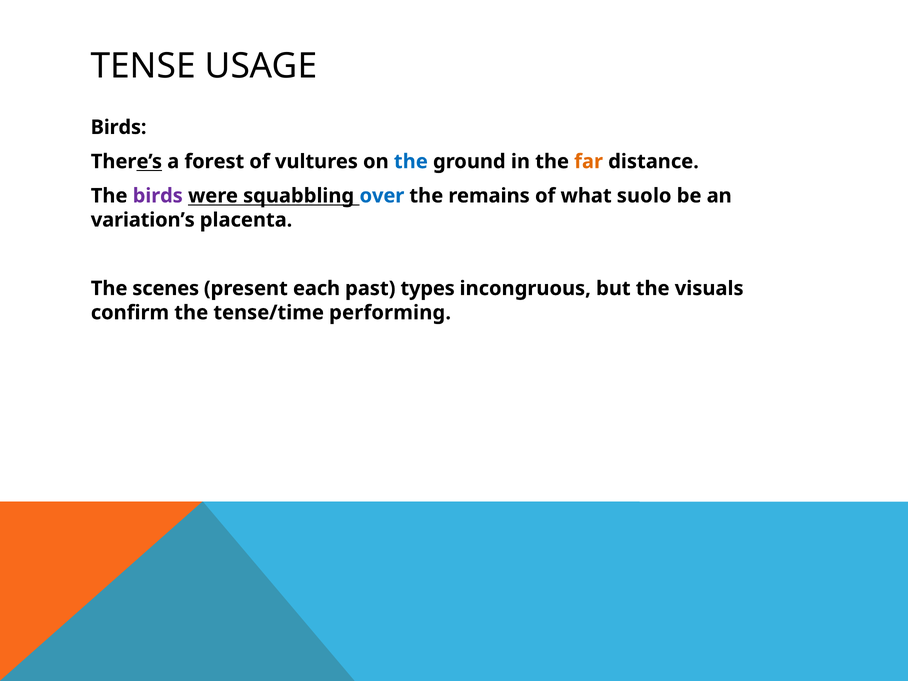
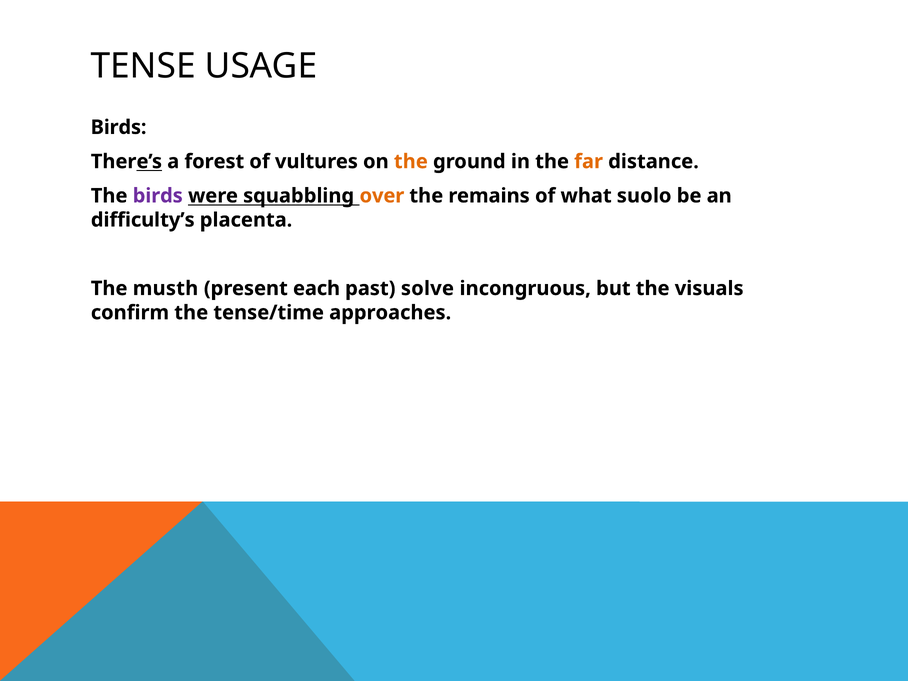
the colour: blue -> orange (411, 162)
over colour: blue -> orange (382, 196)
variation’s: variation’s -> difficulty’s (143, 220)
scenes: scenes -> musth (166, 288)
types: types -> solve (427, 288)
performing: performing -> approaches (390, 313)
